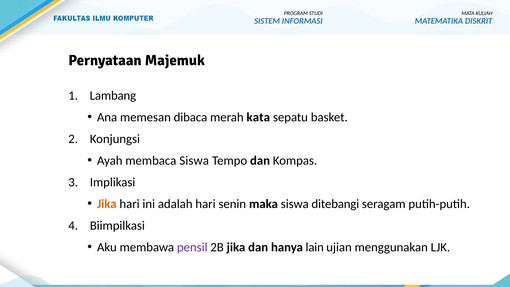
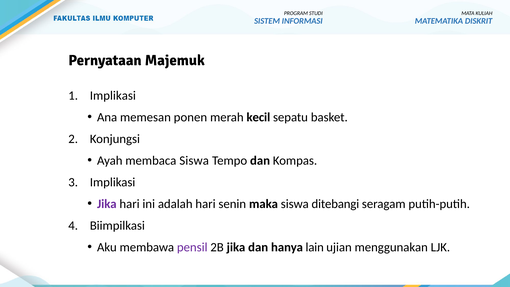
Lambang: Lambang -> Implikasi (113, 96)
dibaca: dibaca -> ponen (190, 117)
kata: kata -> kecil (258, 117)
Jika colour: orange -> purple (107, 204)
